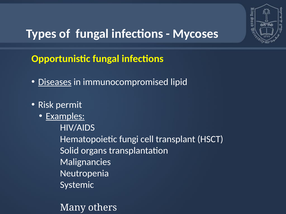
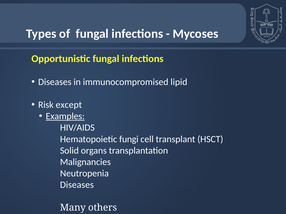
Diseases underline: present -> none (55, 82)
permit: permit -> except (69, 105)
Systemic: Systemic -> Diseases (77, 185)
